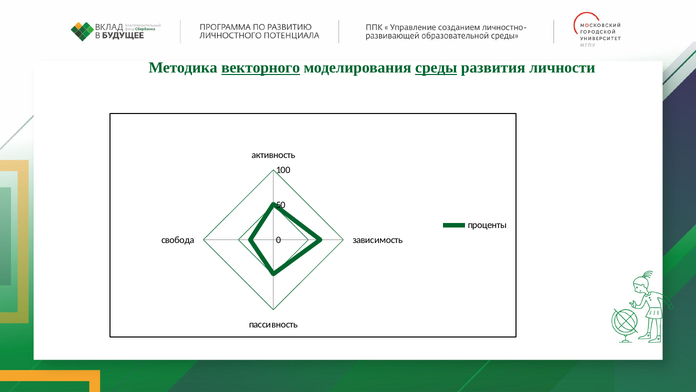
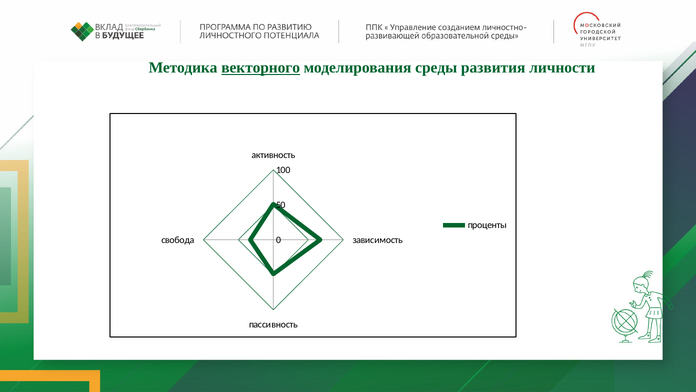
среды underline: present -> none (436, 68)
